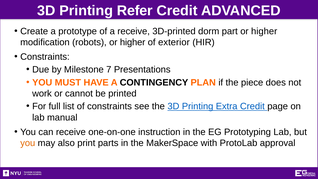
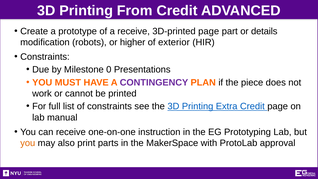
Refer: Refer -> From (135, 11)
3D-printed dorm: dorm -> page (209, 31)
part or higher: higher -> details (264, 31)
7: 7 -> 0 (109, 70)
CONTINGENCY colour: black -> purple (154, 82)
